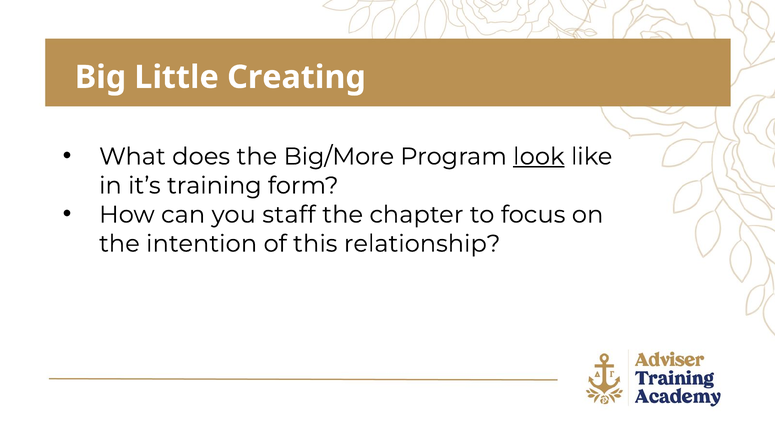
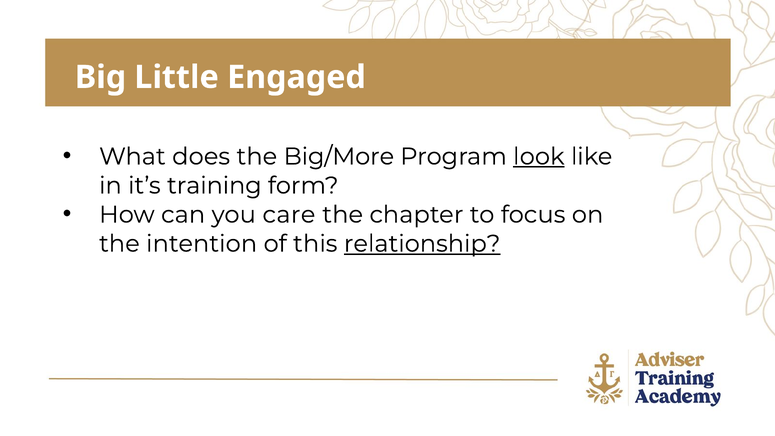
Creating: Creating -> Engaged (296, 77)
staff: staff -> care (289, 215)
relationship underline: none -> present (422, 244)
